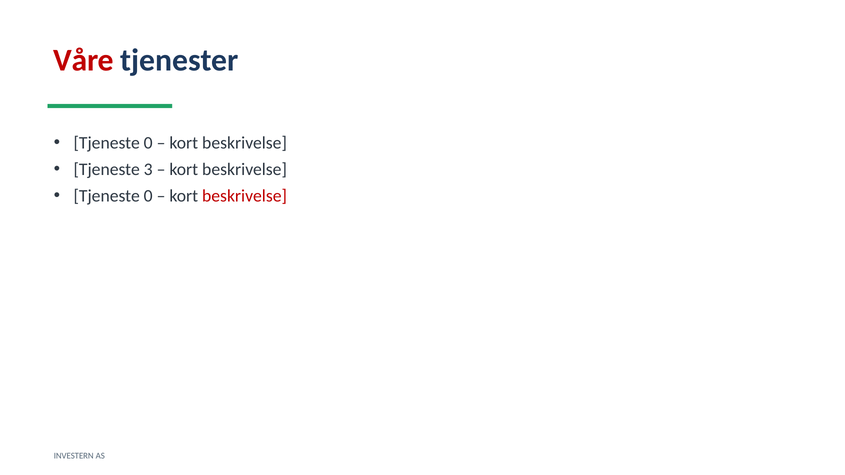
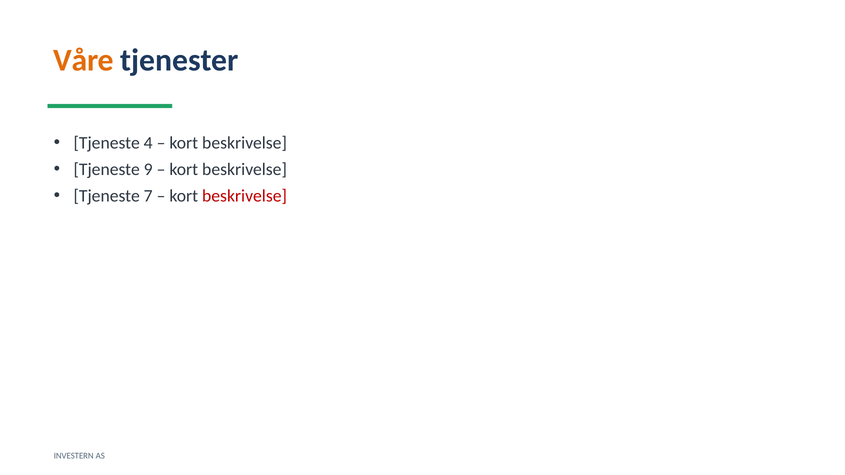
Våre colour: red -> orange (84, 60)
0: 0 -> 4 (148, 143)
3: 3 -> 9 (148, 170)
0: 0 -> 7 (148, 196)
